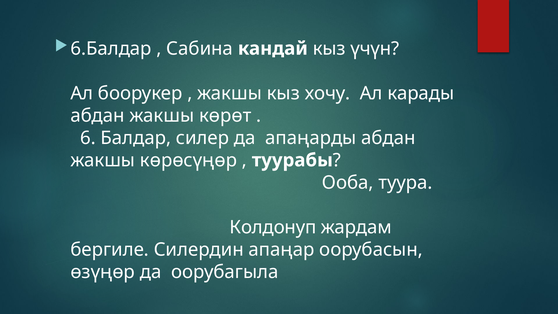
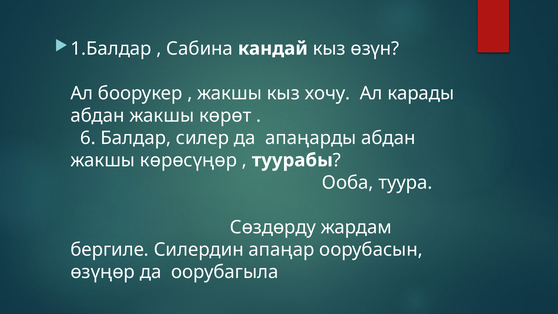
6.Балдар: 6.Балдар -> 1.Балдар (111, 49)
үчүн: үчүн -> ɵзүн (375, 49)
Колдонуп: Колдонуп -> Сɵздɵрду (273, 227)
